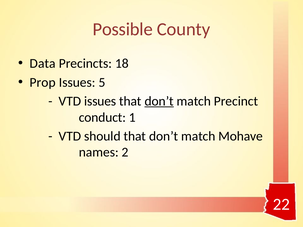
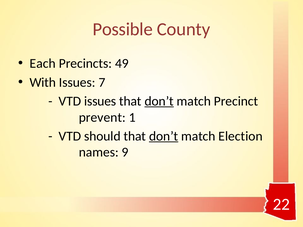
Data: Data -> Each (43, 64)
18: 18 -> 49 (122, 64)
Prop: Prop -> With (43, 82)
5: 5 -> 7 (102, 82)
conduct: conduct -> prevent (102, 117)
don’t underline: none -> present (164, 136)
Mohave: Mohave -> Election (241, 136)
2: 2 -> 9 (125, 152)
